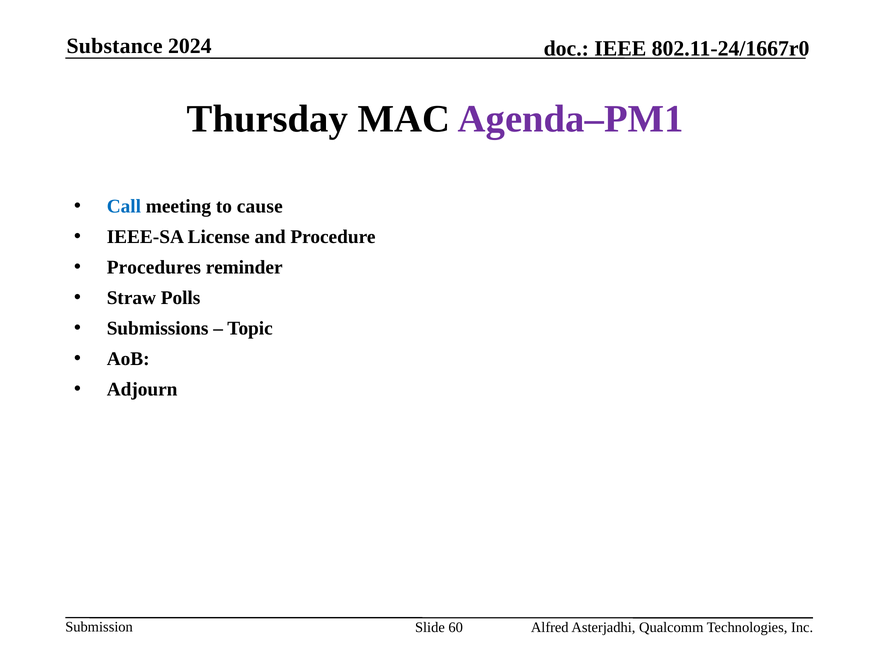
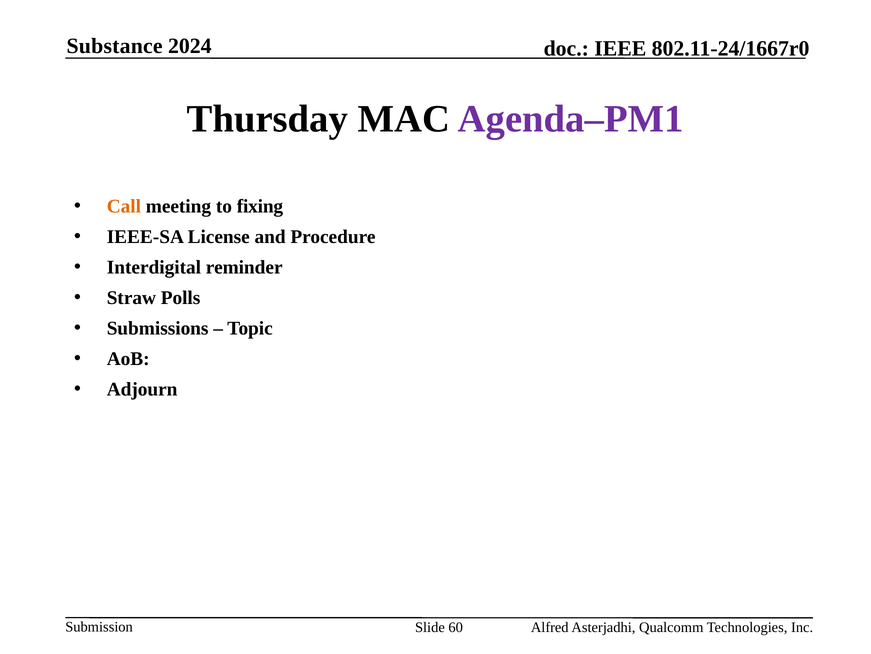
Call colour: blue -> orange (124, 206)
cause: cause -> fixing (260, 206)
Procedures: Procedures -> Interdigital (154, 267)
